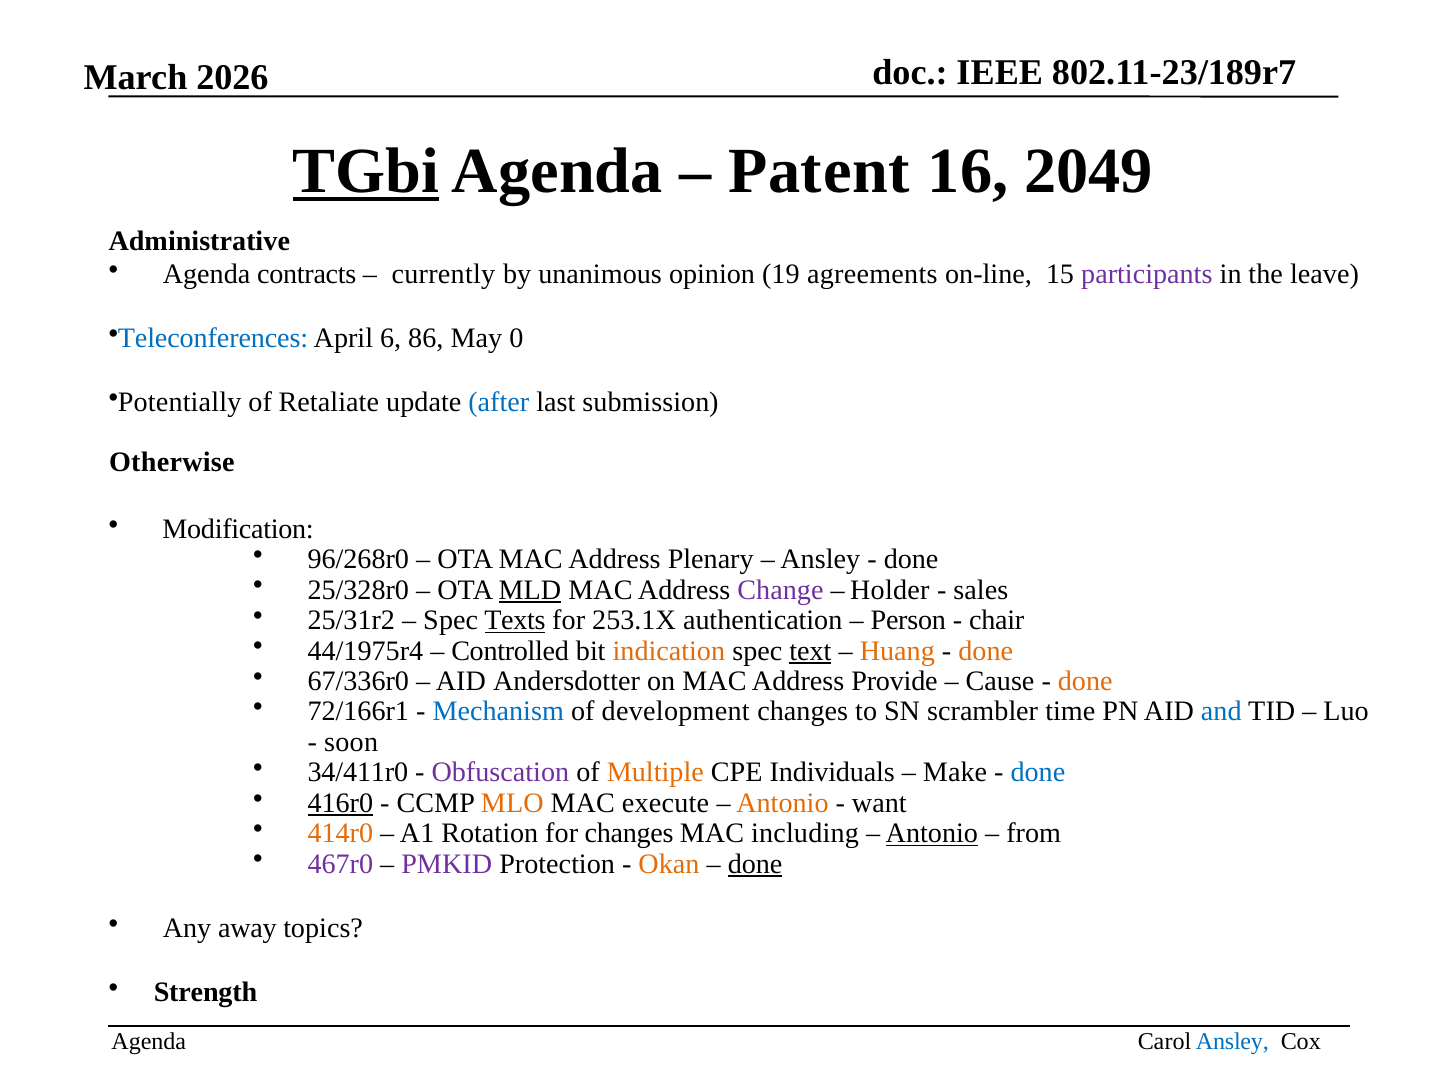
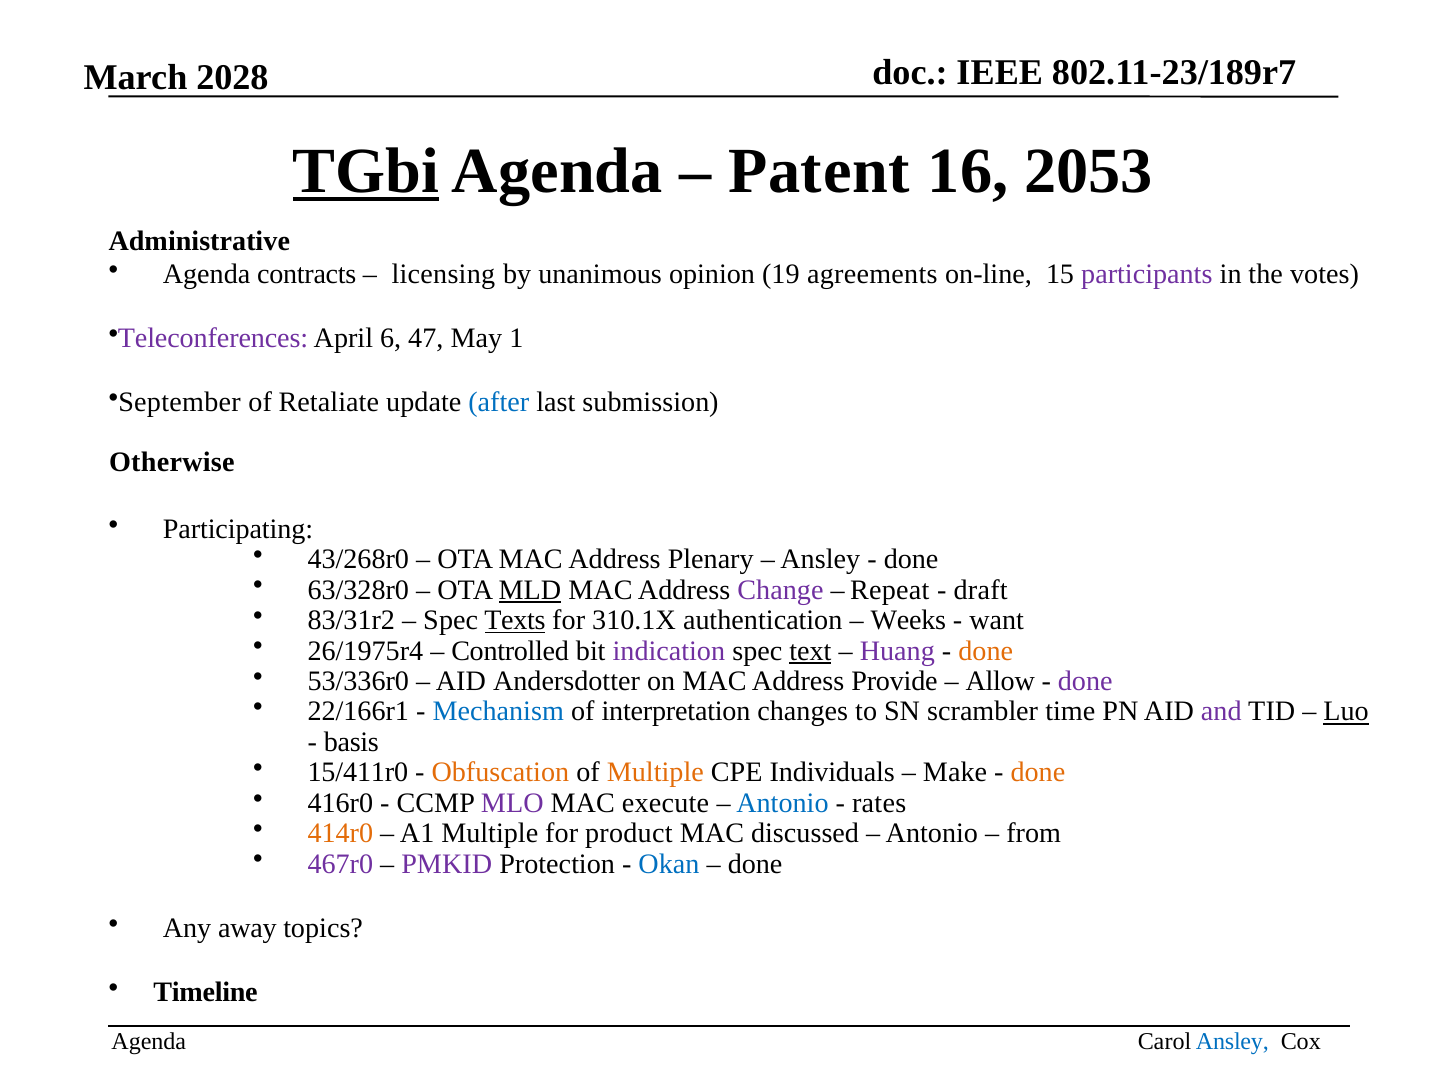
2026: 2026 -> 2028 (232, 77)
2049: 2049 -> 2053 (1089, 171)
currently: currently -> licensing (443, 274)
leave: leave -> votes (1325, 274)
Teleconferences colour: blue -> purple (213, 338)
86: 86 -> 47 (426, 338)
0: 0 -> 1 (516, 338)
Potentially: Potentially -> September (180, 402)
Modification: Modification -> Participating (238, 529)
96/268r0: 96/268r0 -> 43/268r0 (358, 559)
25/328r0: 25/328r0 -> 63/328r0 (358, 589)
Holder: Holder -> Repeat (890, 589)
sales: sales -> draft (981, 589)
25/31r2: 25/31r2 -> 83/31r2 (351, 620)
253.1X: 253.1X -> 310.1X (634, 620)
Person: Person -> Weeks (908, 620)
chair: chair -> want (997, 620)
44/1975r4: 44/1975r4 -> 26/1975r4 (365, 650)
indication colour: orange -> purple (669, 650)
Huang colour: orange -> purple (897, 650)
67/336r0: 67/336r0 -> 53/336r0 (358, 681)
Cause: Cause -> Allow (1000, 681)
done colour: orange -> purple (1085, 681)
72/166r1: 72/166r1 -> 22/166r1 (358, 711)
development: development -> interpretation (676, 711)
and colour: blue -> purple (1221, 711)
Luo underline: none -> present (1346, 711)
soon: soon -> basis (351, 742)
34/411r0: 34/411r0 -> 15/411r0 (358, 772)
Obfuscation colour: purple -> orange (500, 772)
done colour: blue -> orange (1038, 772)
416r0 underline: present -> none (340, 802)
MLO colour: orange -> purple (512, 802)
Antonio colour: orange -> blue (782, 802)
want: want -> rates (879, 802)
A1 Rotation: Rotation -> Multiple (490, 833)
for changes: changes -> product (629, 833)
including: including -> discussed (805, 833)
Antonio underline: present -> none (932, 833)
Okan colour: orange -> blue (669, 863)
done underline: present -> none (755, 863)
Strength: Strength -> Timeline (206, 992)
